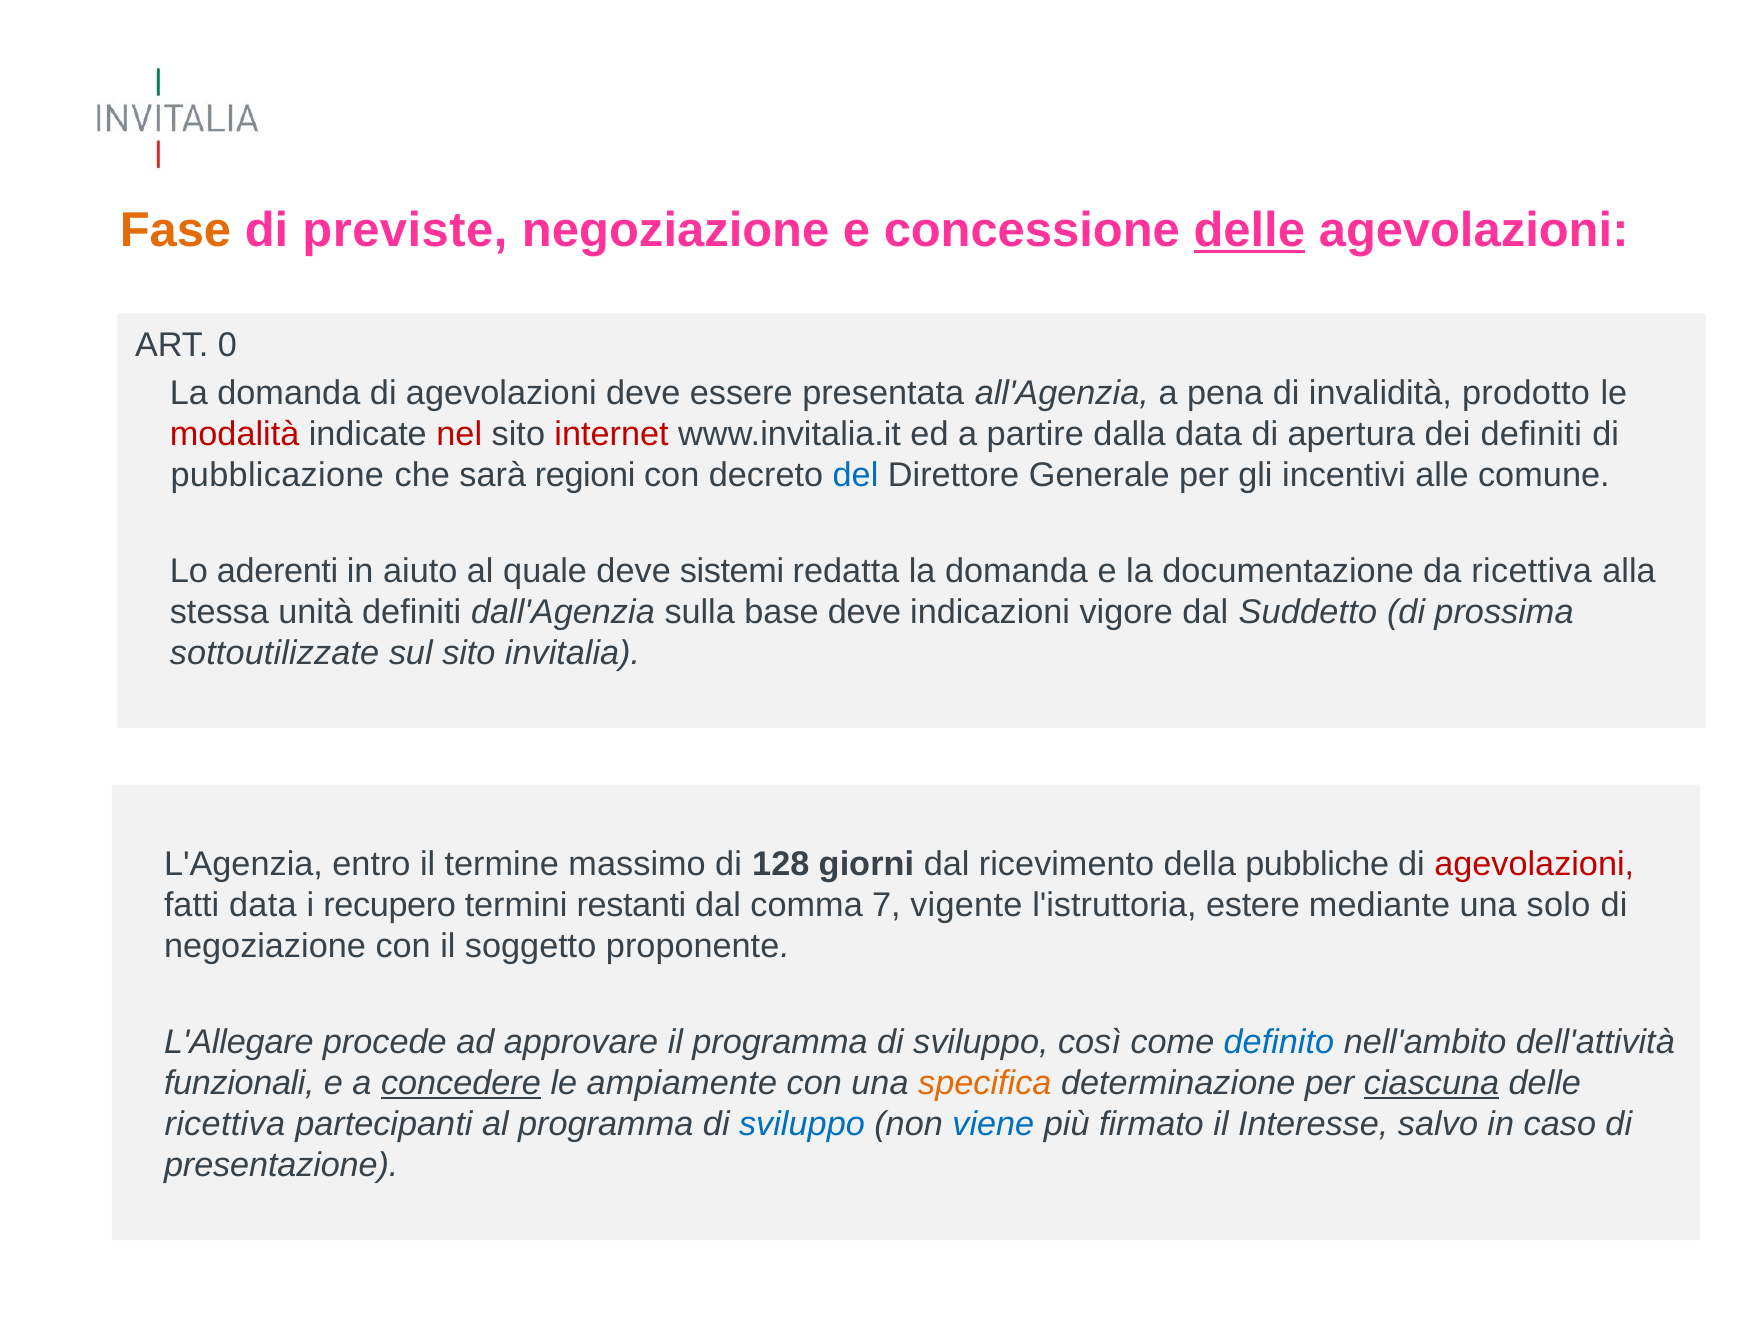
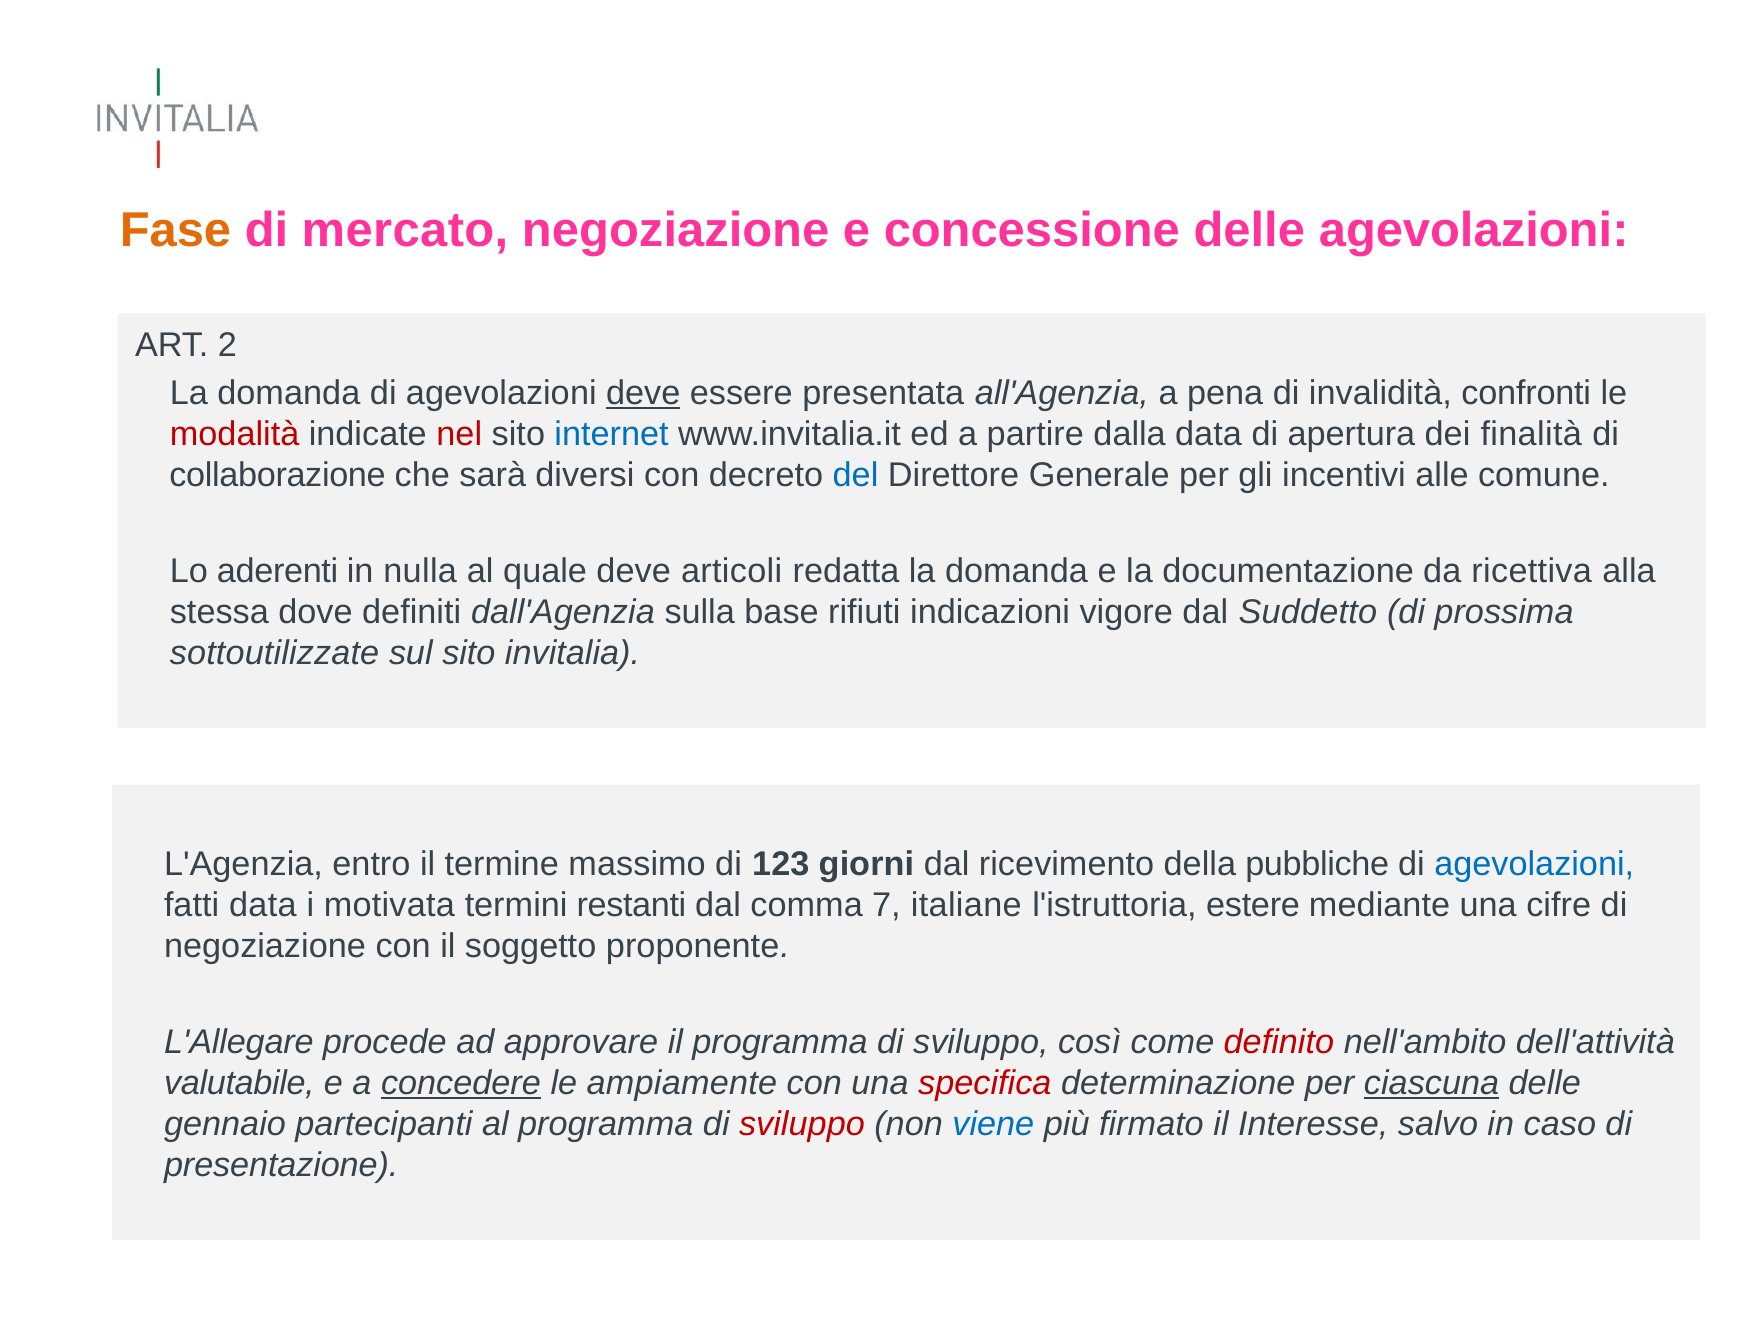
previste: previste -> mercato (405, 231)
delle underline: present -> none (1249, 231)
0: 0 -> 2 (228, 345)
deve underline: none -> present (643, 393)
prodotto: prodotto -> confronti (1526, 393)
internet colour: red -> blue (612, 434)
dei definiti: definiti -> finalità (1531, 434)
pubblicazione: pubblicazione -> collaborazione (278, 475)
regioni: regioni -> diversi (585, 475)
aiuto: aiuto -> nulla (420, 571)
sistemi: sistemi -> articoli (732, 571)
unità: unità -> dove (315, 612)
base deve: deve -> rifiuti (864, 612)
128: 128 -> 123 (781, 864)
agevolazioni colour: red -> blue (1534, 864)
recupero: recupero -> motivata (389, 905)
vigente: vigente -> italiane (966, 905)
solo: solo -> cifre (1559, 905)
definito colour: blue -> red (1279, 1042)
funzionali: funzionali -> valutabile (239, 1083)
specifica colour: orange -> red (985, 1083)
ricettiva: ricettiva -> gennaio (225, 1124)
sviluppo colour: blue -> red (802, 1124)
